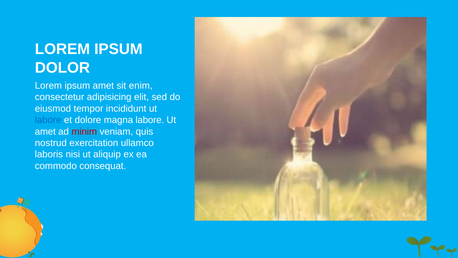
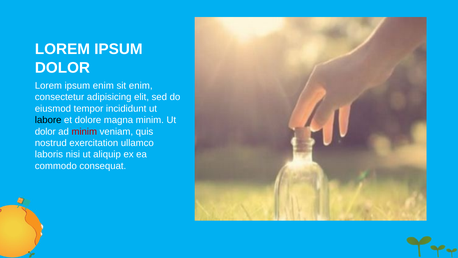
ipsum amet: amet -> enim (103, 85)
labore colour: blue -> black (48, 120)
magna labore: labore -> minim (150, 120)
amet: amet -> dolor (45, 131)
